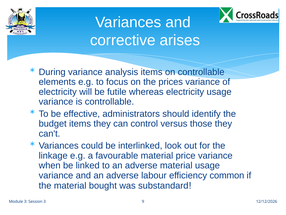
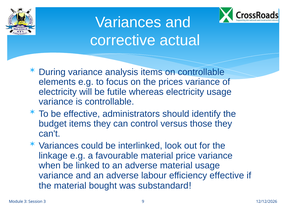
arises: arises -> actual (180, 40)
efficiency common: common -> effective (227, 175)
